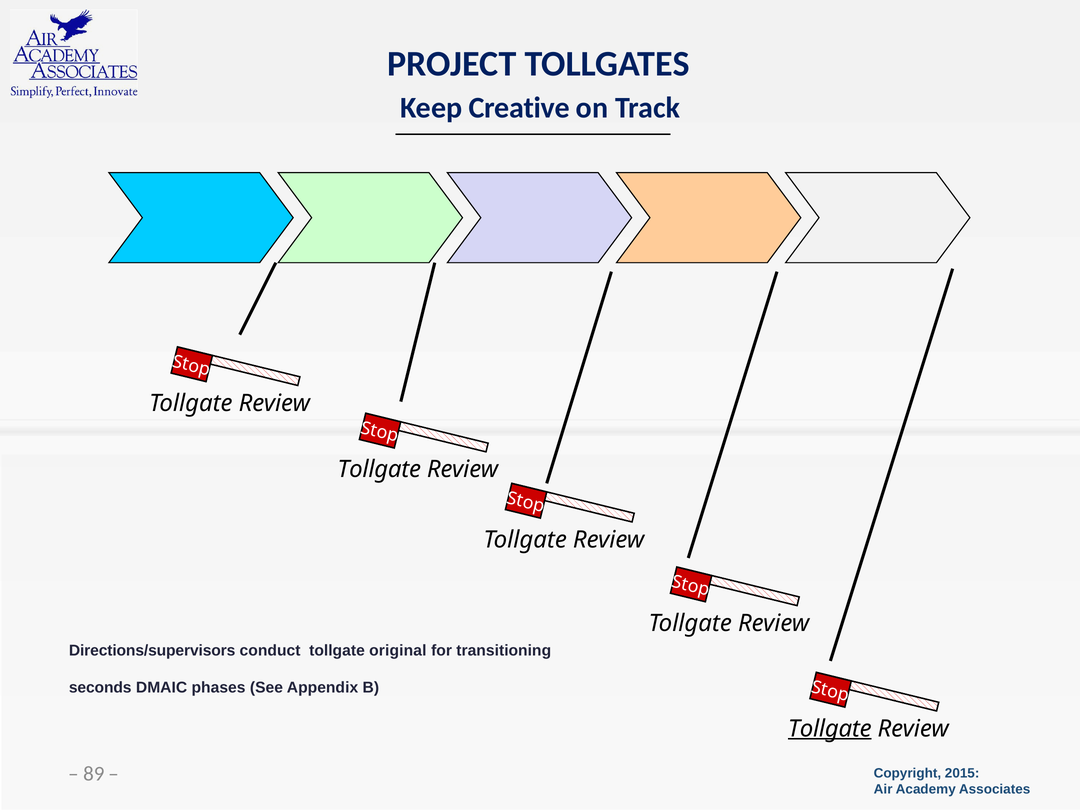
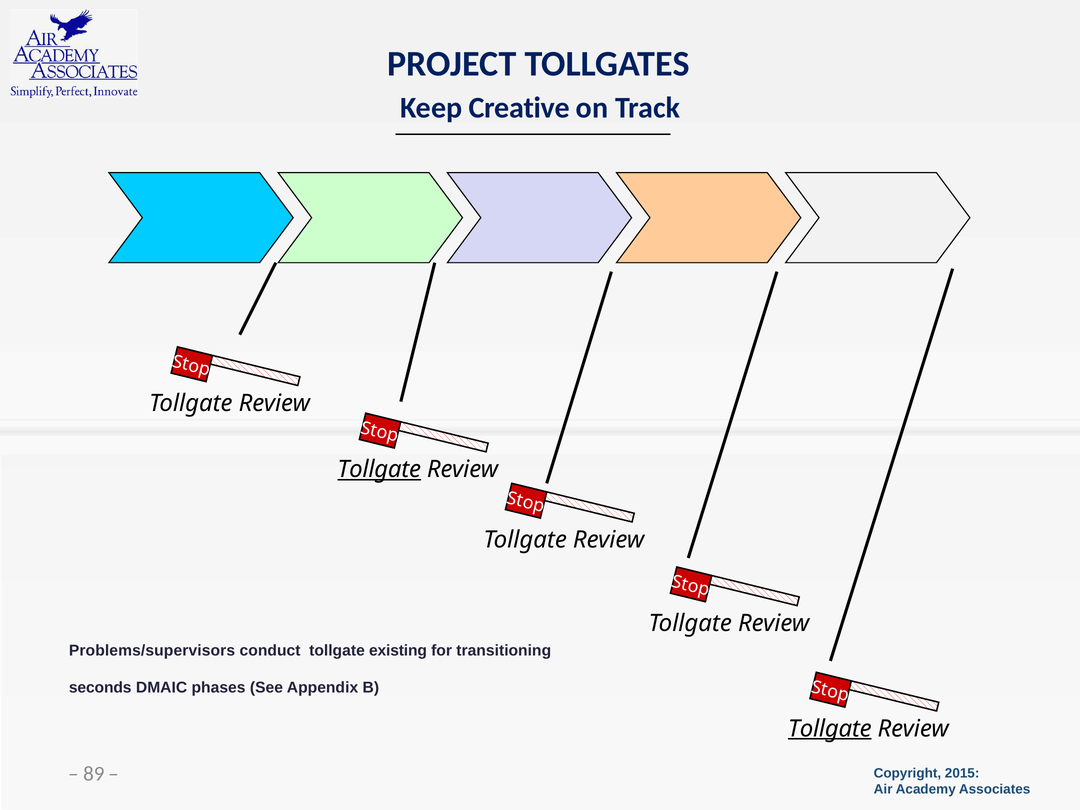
Tollgate underline: none -> present (379, 469)
Directions/supervisors: Directions/supervisors -> Problems/supervisors (152, 651)
original: original -> existing (398, 651)
